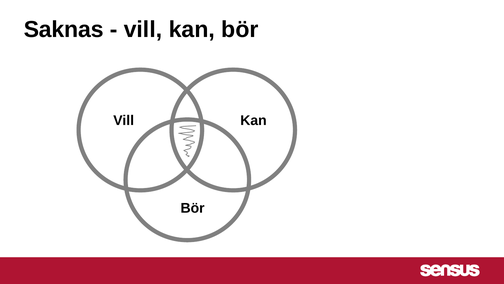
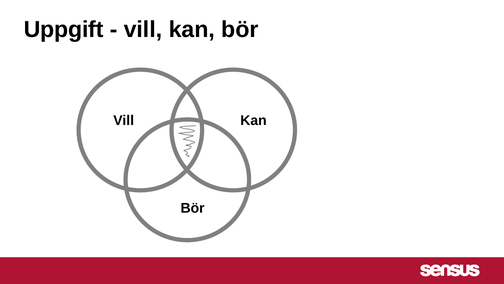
Saknas: Saknas -> Uppgift (64, 30)
